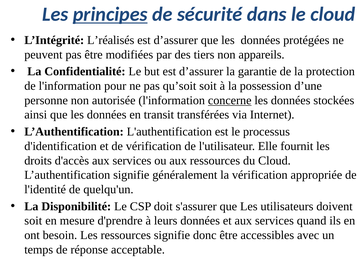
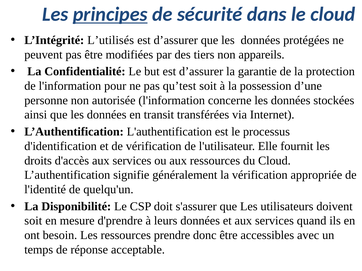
L’réalisés: L’réalisés -> L’utilisés (111, 40)
qu’soit: qu’soit -> qu’test (179, 86)
concerne underline: present -> none (230, 100)
ressources signifie: signifie -> prendre (172, 236)
